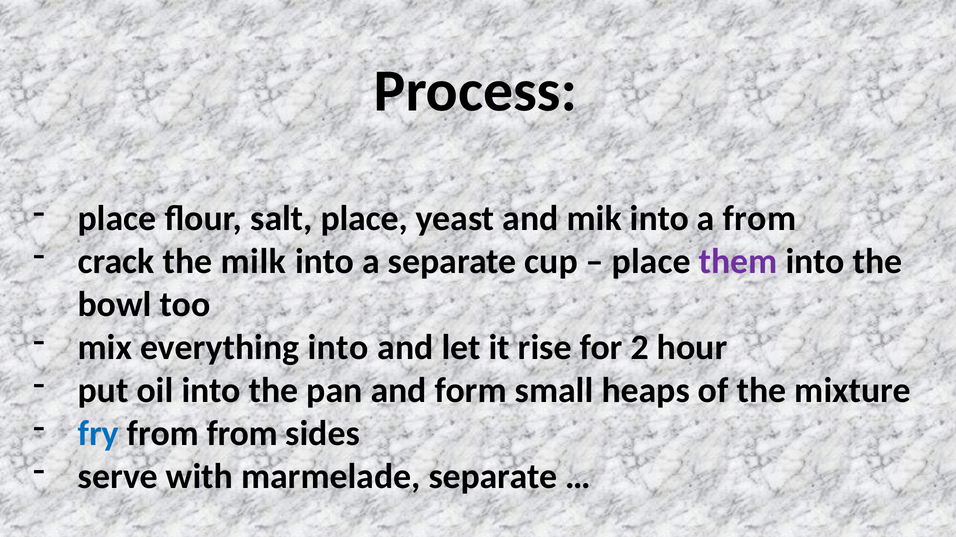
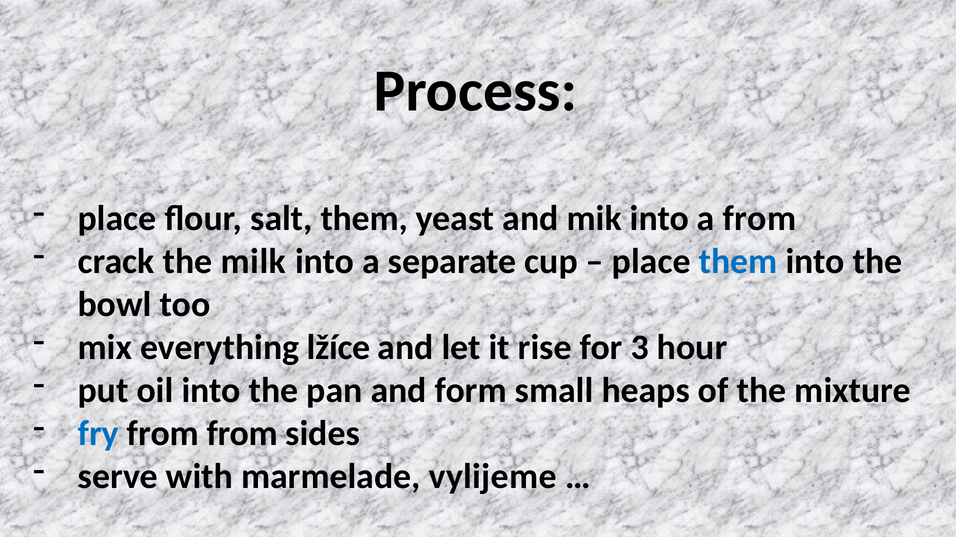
salt place: place -> them (364, 219)
them colour: purple -> blue (738, 262)
everything into: into -> lžíce (339, 348)
2: 2 -> 3 (640, 348)
marmelade separate: separate -> vylijeme (493, 477)
